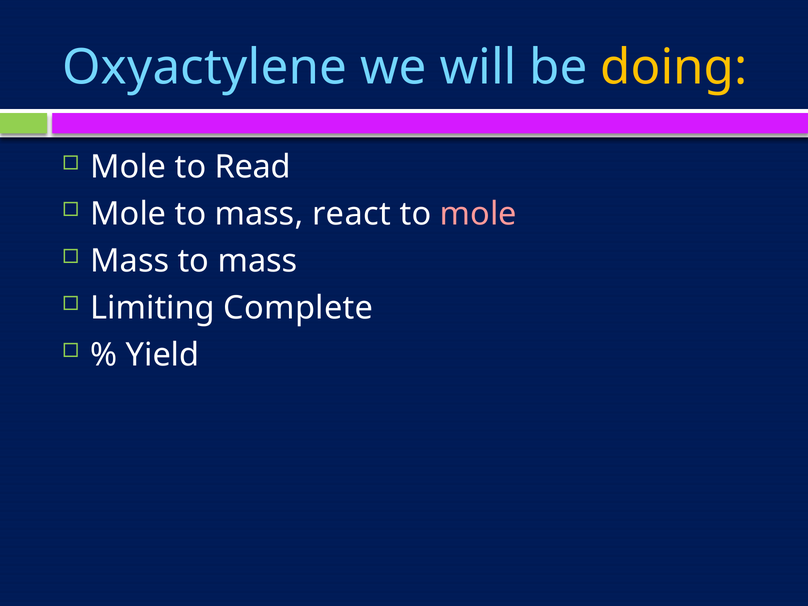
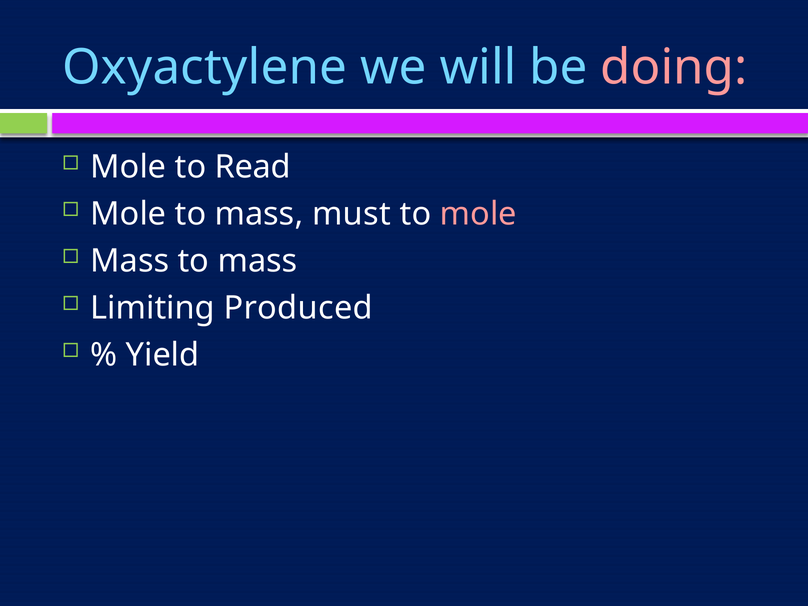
doing colour: yellow -> pink (674, 67)
react: react -> must (352, 214)
Complete: Complete -> Produced (298, 308)
